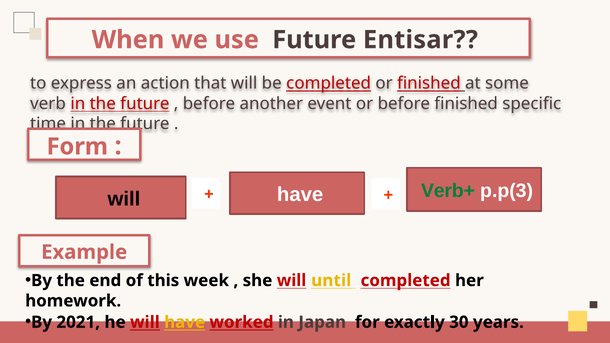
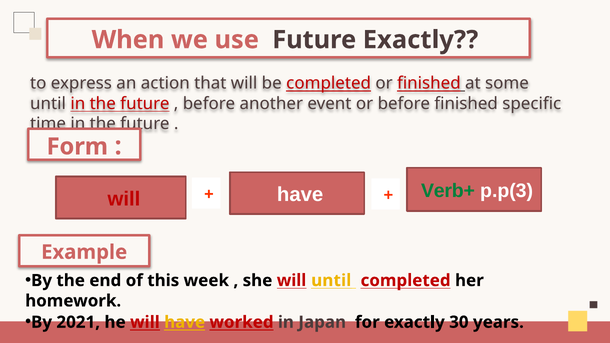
Future Entisar: Entisar -> Exactly (421, 40)
verb: verb -> until (48, 104)
will colour: black -> red (124, 199)
